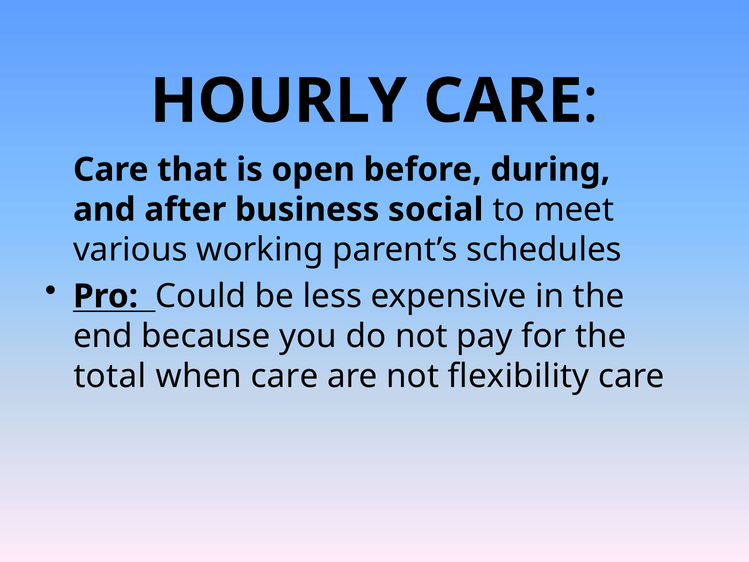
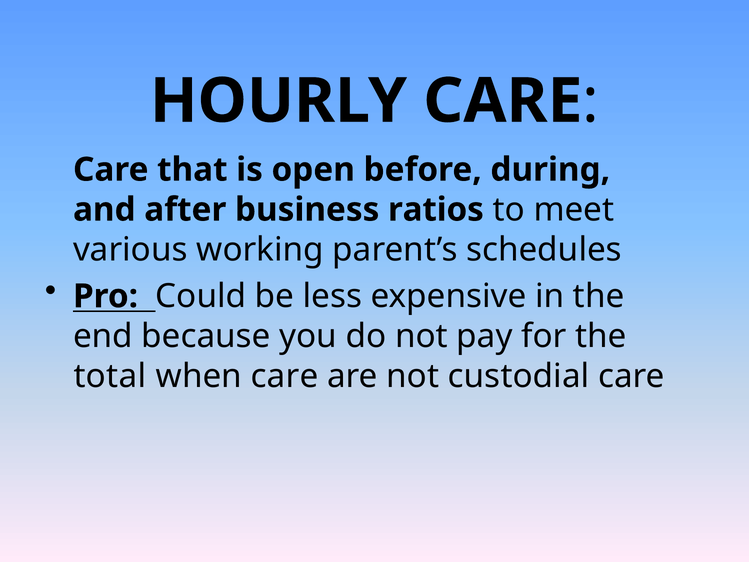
social: social -> ratios (436, 210)
flexibility: flexibility -> custodial (519, 376)
